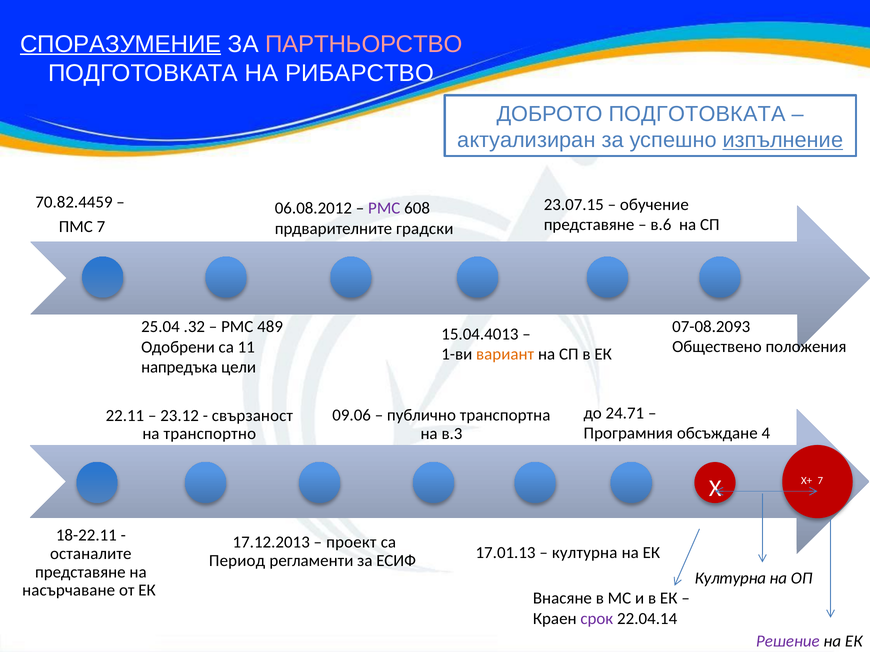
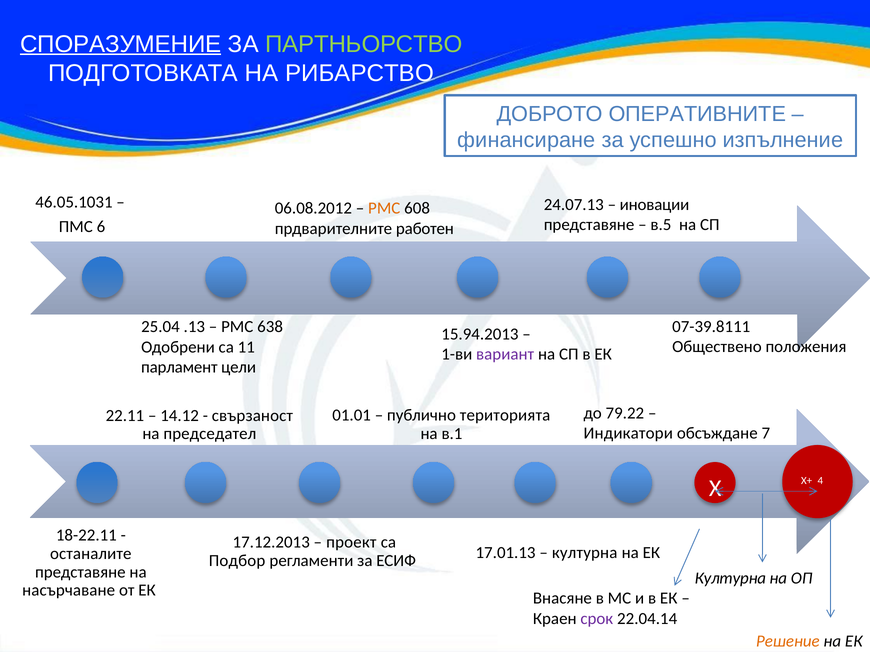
ПАРТНЬОРСТВО colour: pink -> light green (364, 44)
ДОБРОТО ПОДГОТОВКАТА: ПОДГОТОВКАТА -> ОПЕРАТИВНИТЕ (697, 114)
актуализиран: актуализиран -> финансиране (526, 140)
изпълнение underline: present -> none (783, 140)
70.82.4459: 70.82.4459 -> 46.05.1031 (74, 202)
23.07.15: 23.07.15 -> 24.07.13 (574, 205)
обучение: обучение -> иновации (655, 205)
РМС colour: purple -> orange (384, 208)
в.6: в.6 -> в.5 (661, 225)
ПМС 7: 7 -> 6 (101, 227)
градски: градски -> работен (425, 229)
.32: .32 -> .13 (194, 327)
489: 489 -> 638 (270, 327)
07-08.2093: 07-08.2093 -> 07-39.8111 (711, 327)
15.04.4013: 15.04.4013 -> 15.94.2013 (480, 334)
вариант colour: orange -> purple (505, 355)
напредъка: напредъка -> парламент (179, 368)
24.71: 24.71 -> 79.22 (625, 413)
09.06: 09.06 -> 01.01 (352, 416)
транспортна: транспортна -> територията (505, 416)
23.12: 23.12 -> 14.12 (180, 416)
Програмния: Програмния -> Индикатори (628, 434)
4: 4 -> 7 (766, 434)
в.3: в.3 -> в.1 (452, 434)
транспортно: транспортно -> председател (210, 434)
X+ 7: 7 -> 4 (820, 481)
Период: Период -> Подбор (237, 561)
Решение colour: purple -> orange (788, 641)
